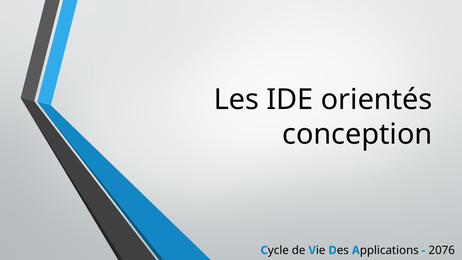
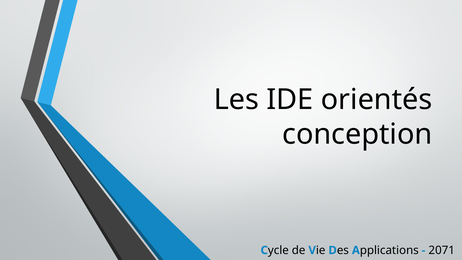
2076: 2076 -> 2071 (442, 250)
